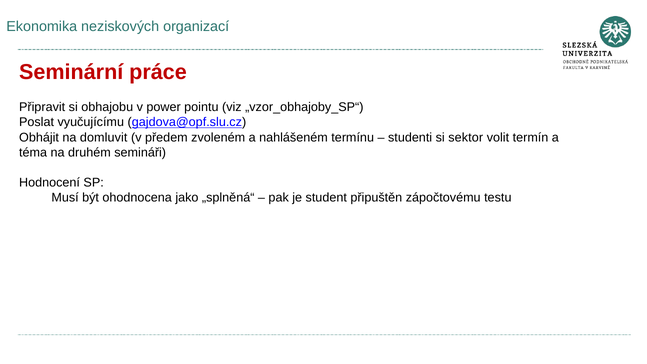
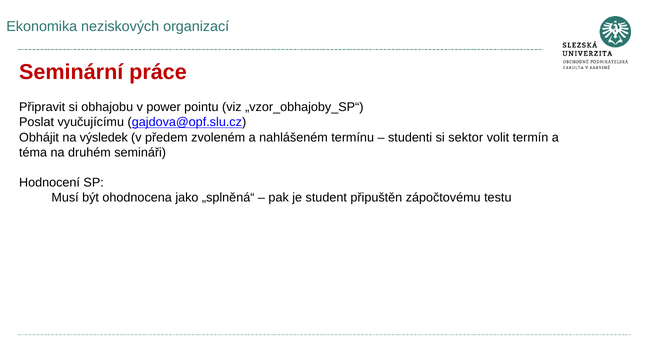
domluvit: domluvit -> výsledek (104, 137)
